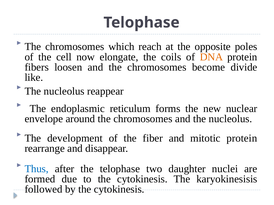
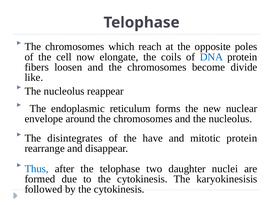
DNA colour: orange -> blue (211, 57)
development: development -> disintegrates (75, 139)
fiber: fiber -> have (153, 139)
